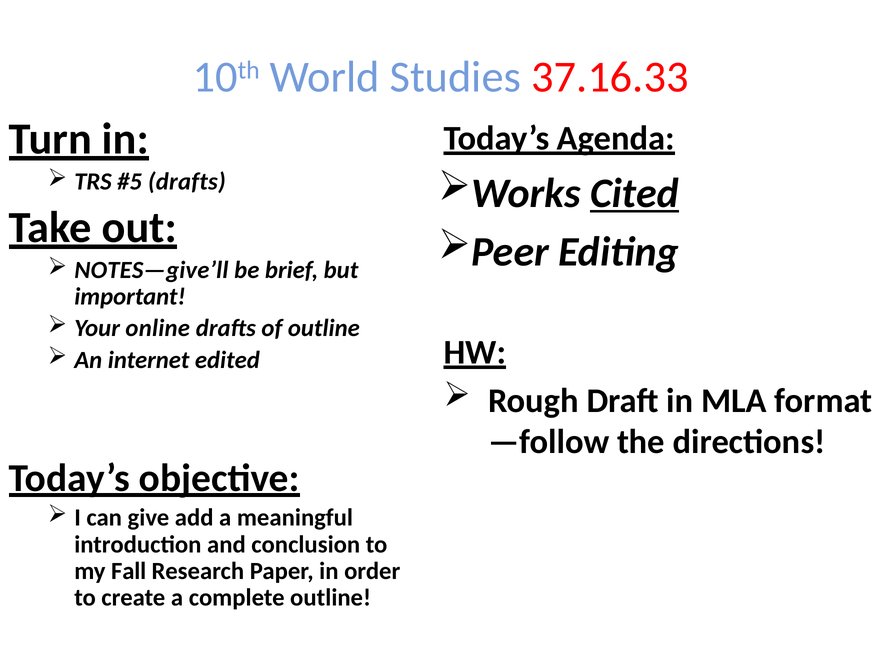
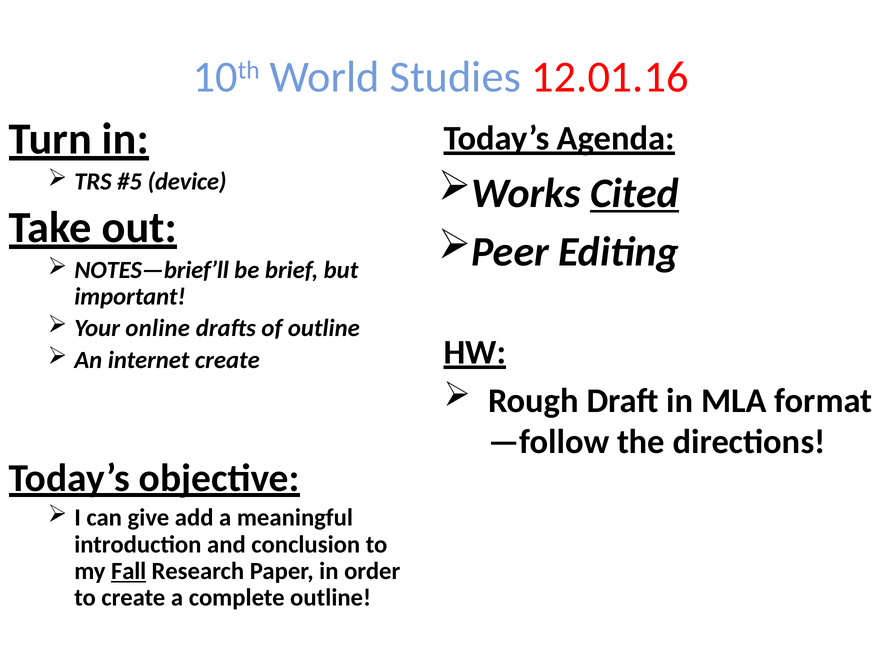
37.16.33: 37.16.33 -> 12.01.16 (610, 77)
drafts: drafts -> device (187, 182)
NOTES—give’ll: NOTES—give’ll -> NOTES—brief’ll (152, 270)
internet edited: edited -> create (227, 360)
Fall underline: none -> present (129, 571)
